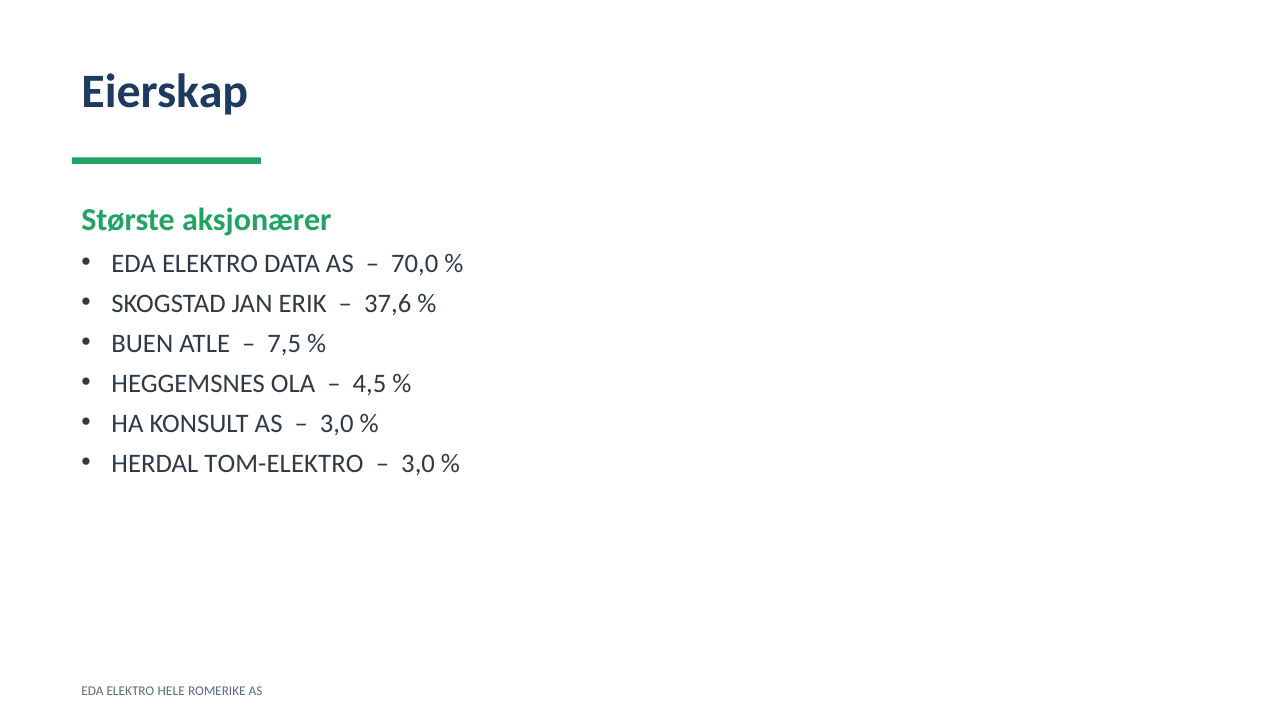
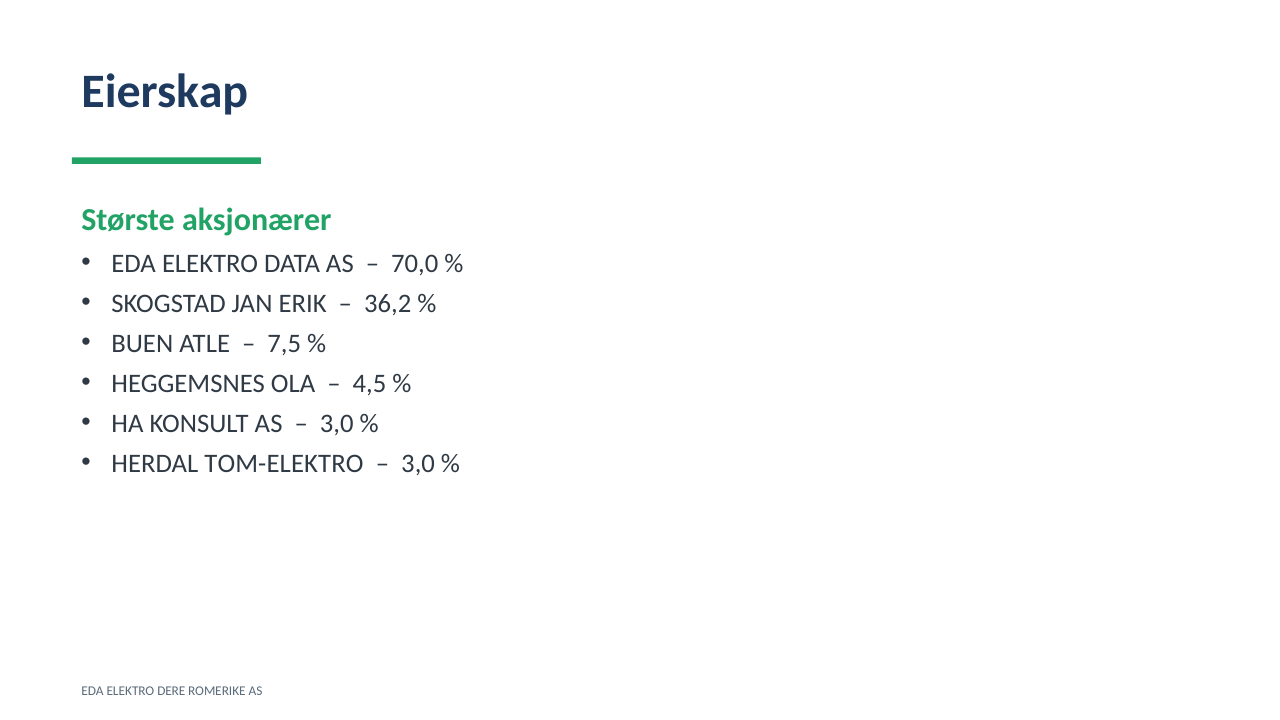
37,6: 37,6 -> 36,2 (388, 303)
HELE: HELE -> DERE (171, 691)
